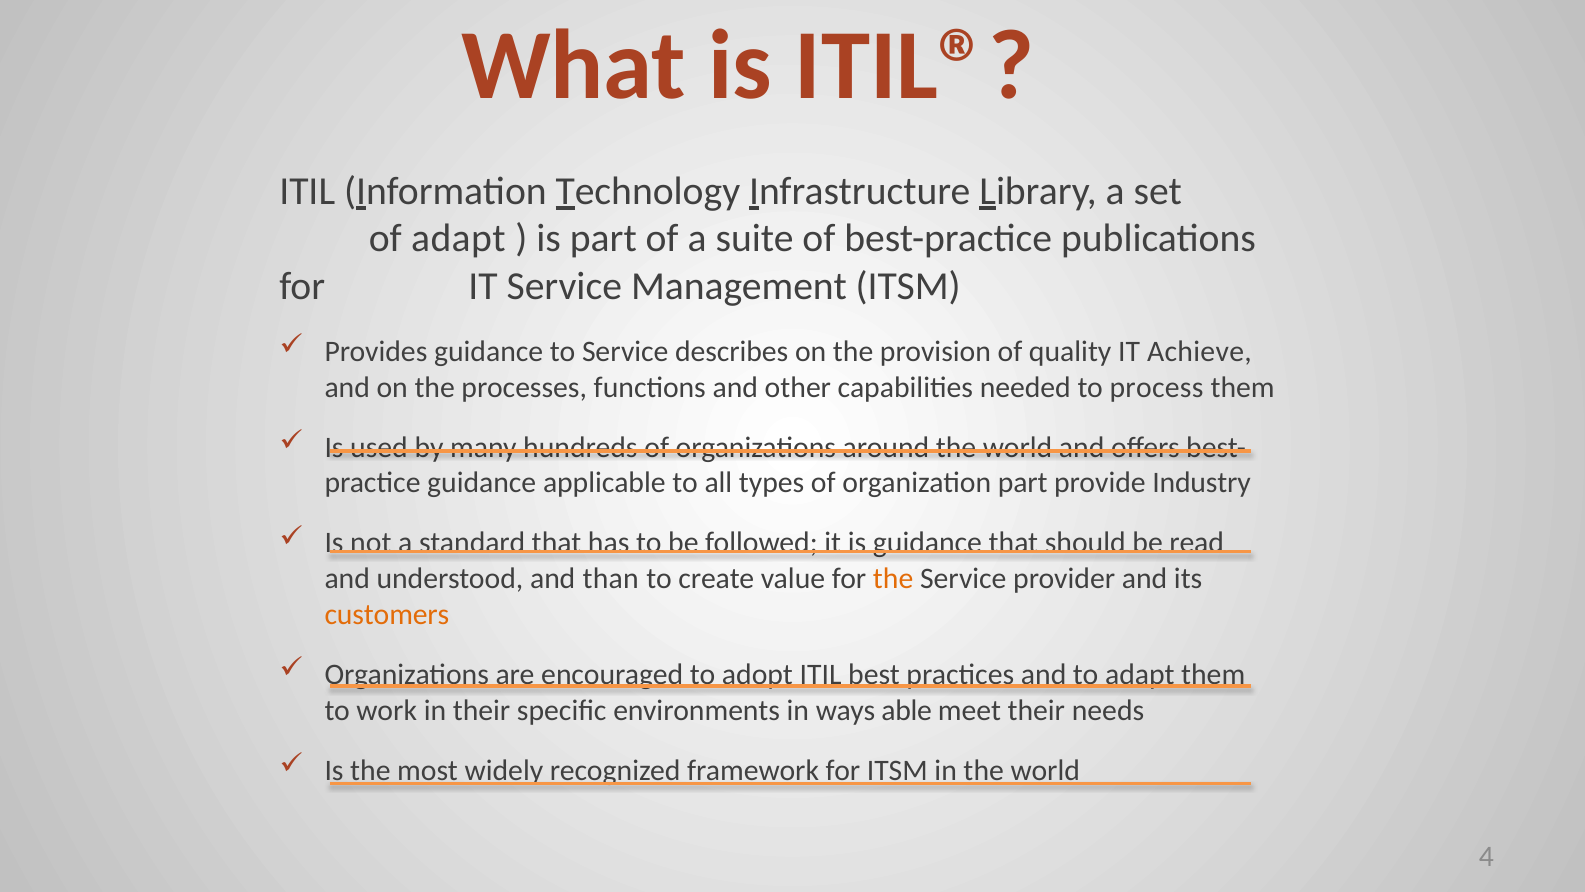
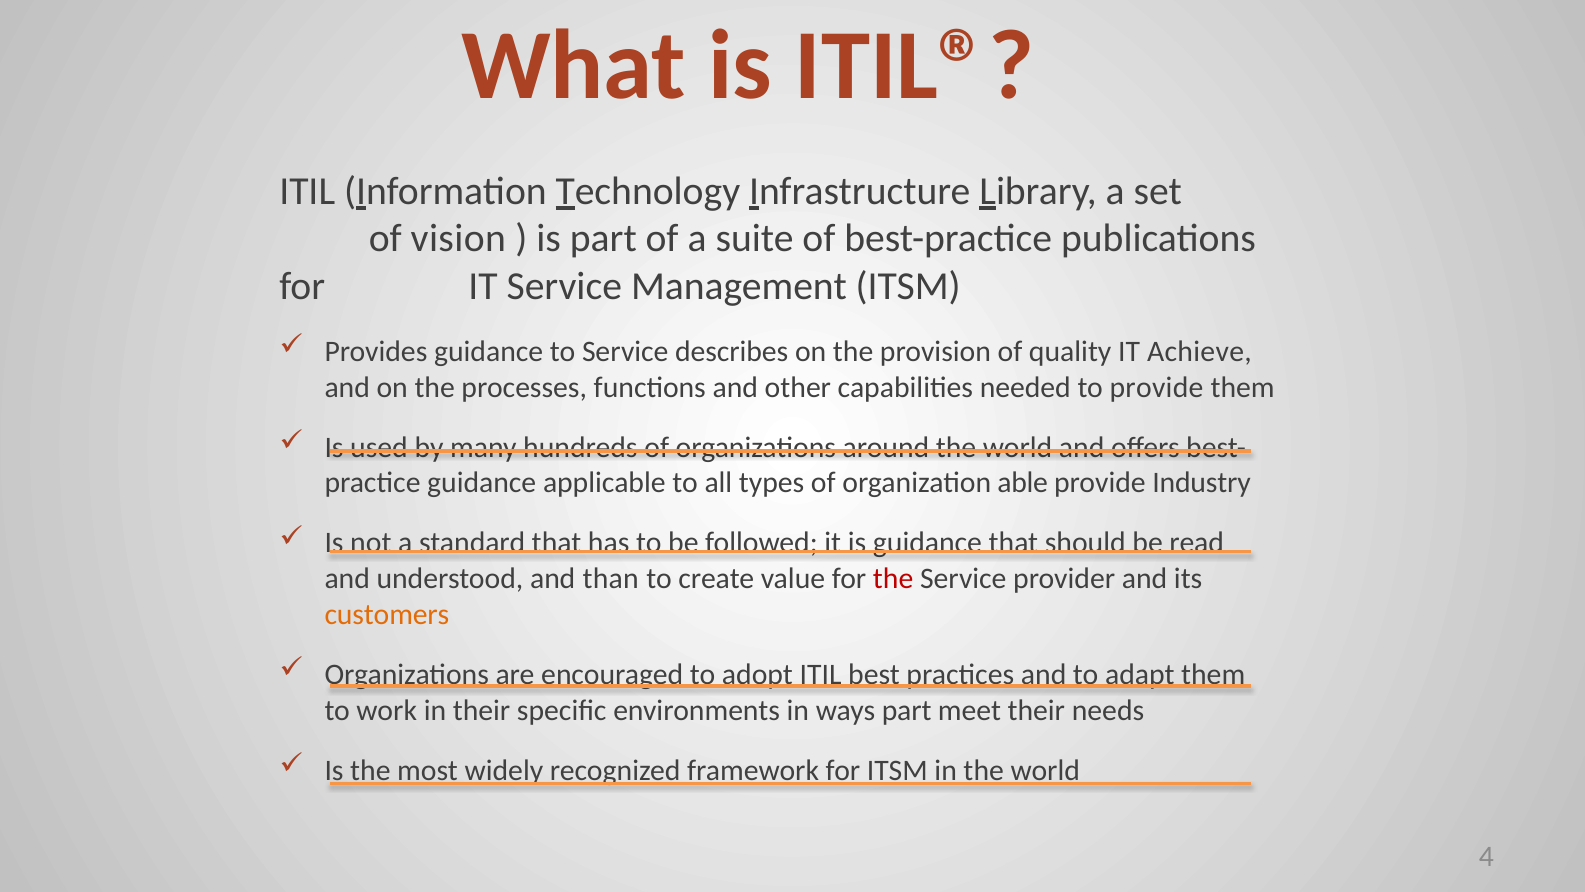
of adapt: adapt -> vision (458, 239)
to process: process -> provide (1157, 387)
organization part: part -> able (1023, 483)
the colour: orange -> red (893, 578)
ways able: able -> part (907, 710)
